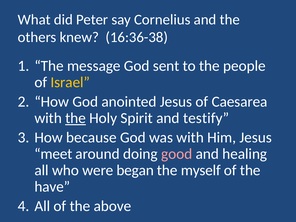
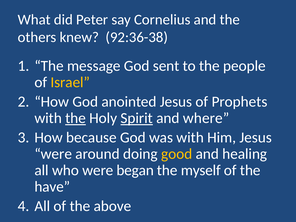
16:36-38: 16:36-38 -> 92:36-38 (137, 37)
Caesarea: Caesarea -> Prophets (239, 102)
Spirit underline: none -> present (137, 118)
testify: testify -> where (206, 118)
meet: meet -> were (53, 154)
good colour: pink -> yellow (177, 154)
